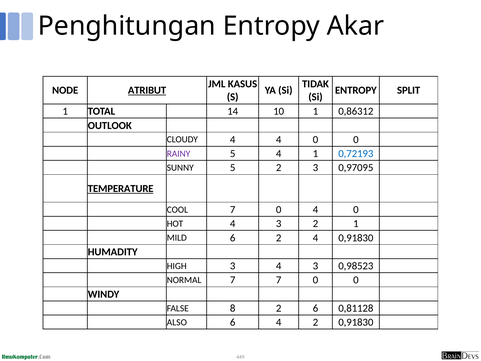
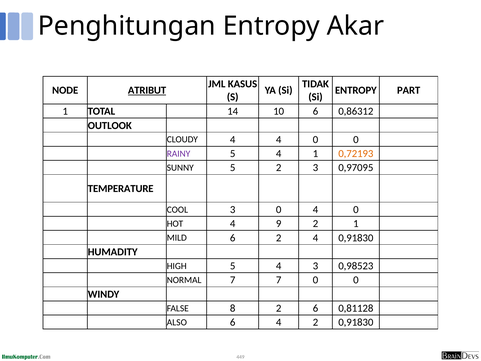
SPLIT: SPLIT -> PART (409, 90)
10 1: 1 -> 6 (316, 111)
0,72193 colour: blue -> orange (356, 154)
TEMPERATURE underline: present -> none (121, 189)
COOL 7: 7 -> 3 (233, 209)
HOT 4 3: 3 -> 9 (279, 224)
HIGH 3: 3 -> 5 (233, 266)
